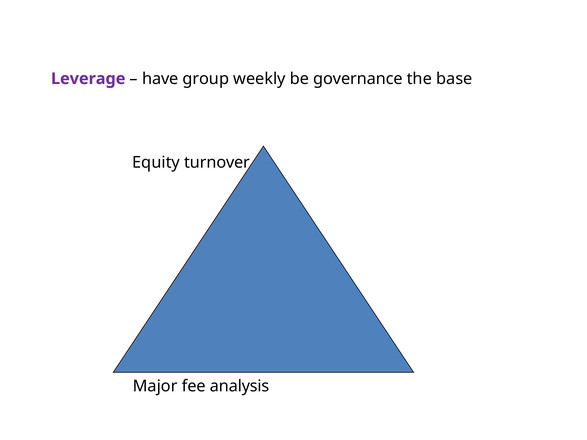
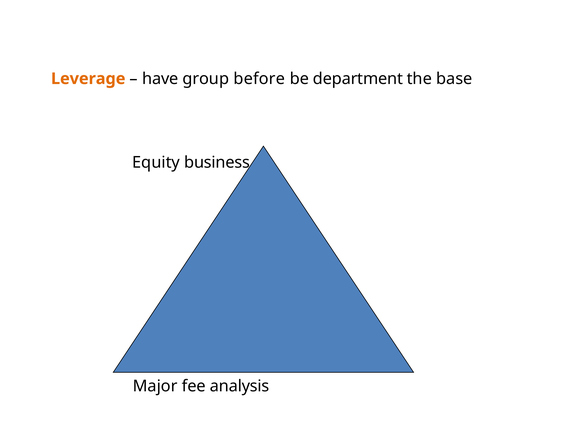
Leverage colour: purple -> orange (88, 79)
weekly: weekly -> before (259, 79)
governance: governance -> department (358, 79)
turnover: turnover -> business (217, 163)
